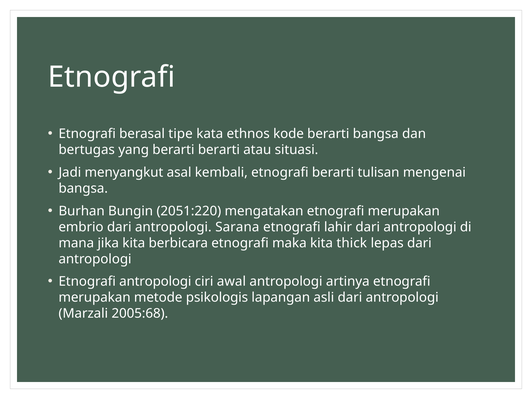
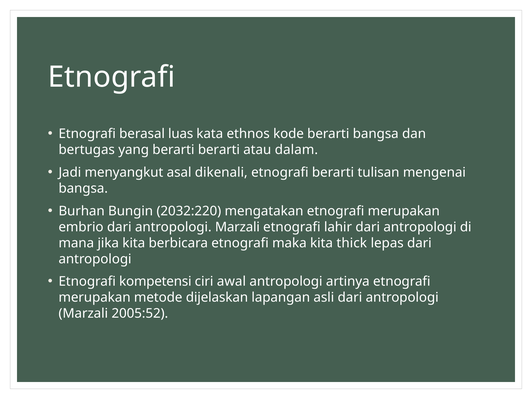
tipe: tipe -> luas (181, 134)
situasi: situasi -> dalam (296, 150)
kembali: kembali -> dikenali (221, 173)
2051:220: 2051:220 -> 2032:220 (189, 211)
embrio dari antropologi Sarana: Sarana -> Marzali (237, 227)
Etnografi antropologi: antropologi -> kompetensi (155, 282)
psikologis: psikologis -> dijelaskan (217, 298)
2005:68: 2005:68 -> 2005:52 (140, 314)
